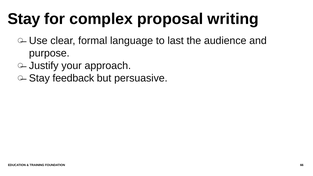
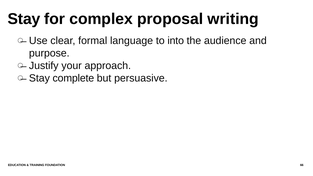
last: last -> into (176, 41)
feedback: feedback -> complete (73, 78)
